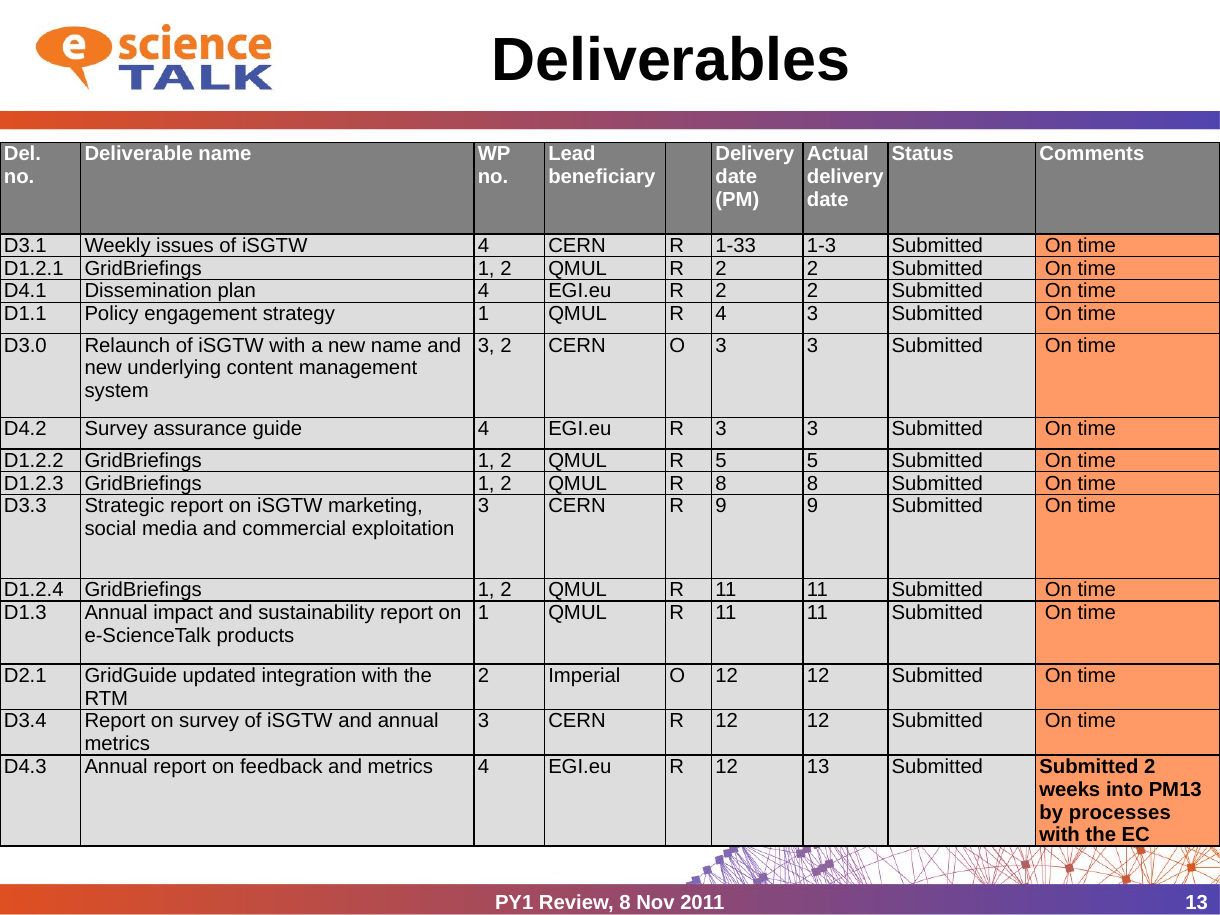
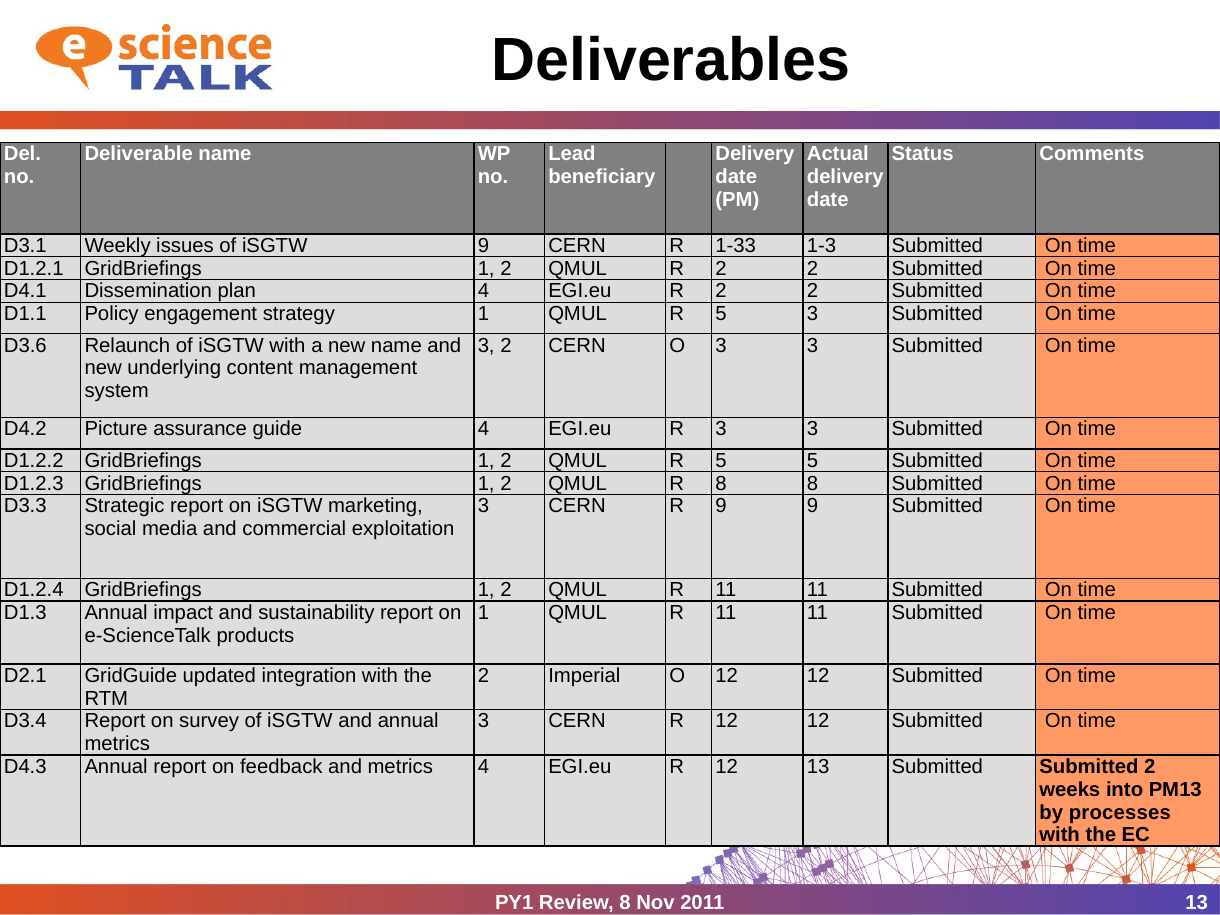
iSGTW 4: 4 -> 9 (483, 246)
1 QMUL R 4: 4 -> 5 (721, 314)
D3.0: D3.0 -> D3.6 (25, 345)
D4.2 Survey: Survey -> Picture (116, 429)
